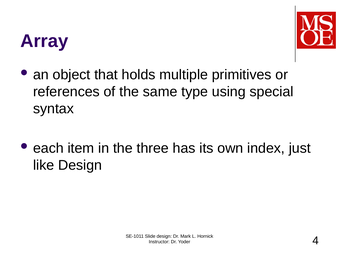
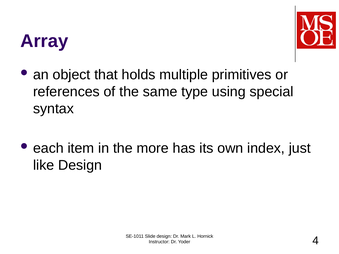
three: three -> more (153, 148)
